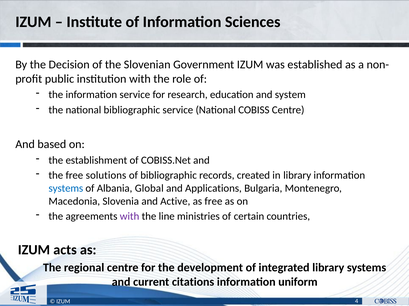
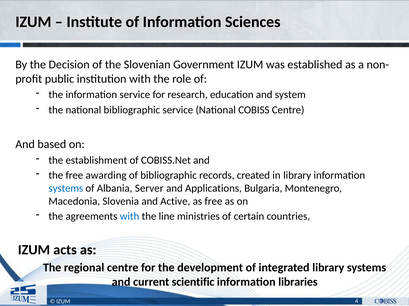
solutions: solutions -> awarding (106, 176)
Global: Global -> Server (149, 189)
with colour: purple -> blue (130, 217)
citations: citations -> scientific (193, 283)
uniform: uniform -> libraries (298, 283)
